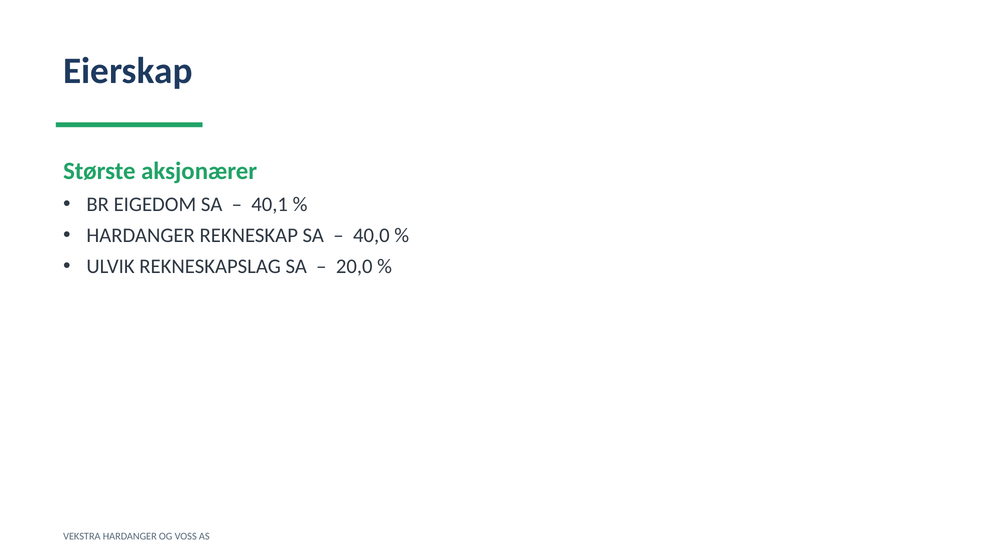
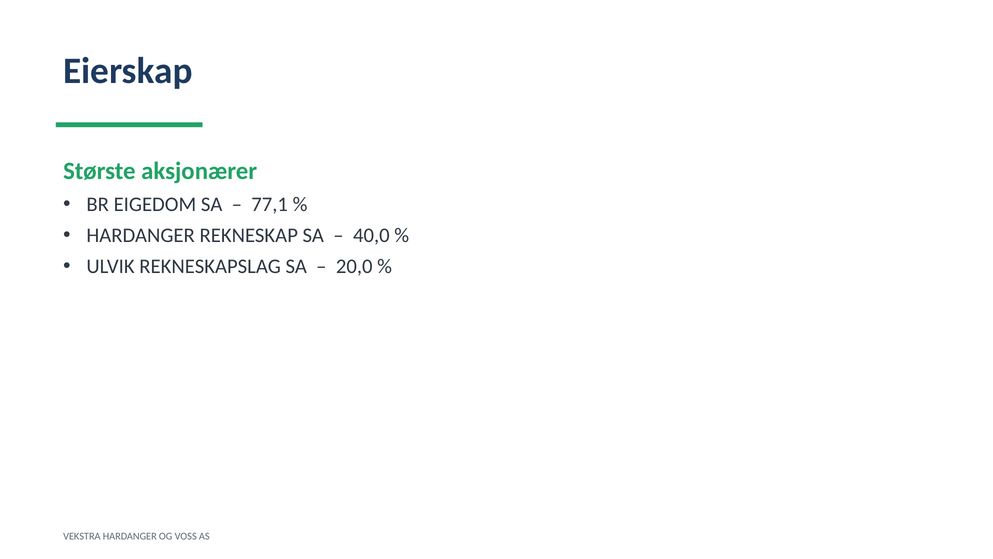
40,1: 40,1 -> 77,1 (270, 204)
